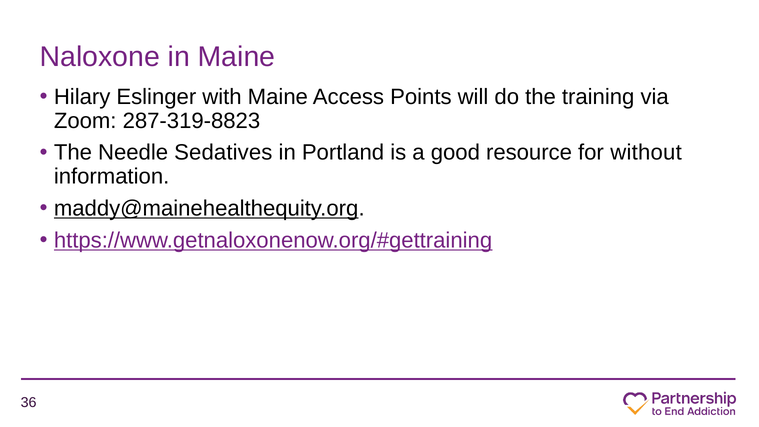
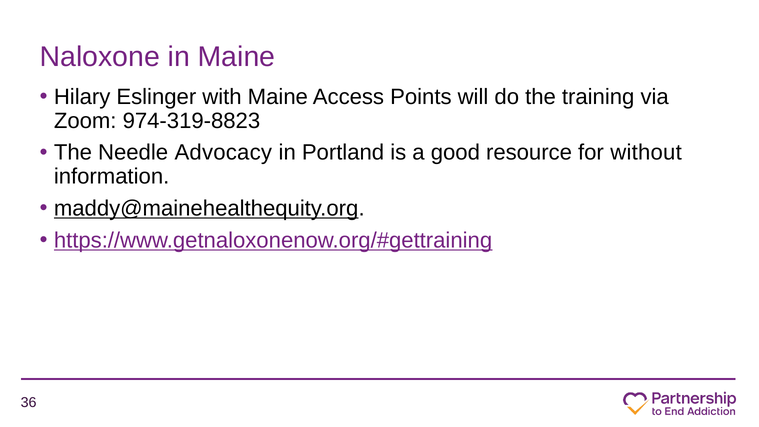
287-319-8823: 287-319-8823 -> 974-319-8823 (191, 121)
Sedatives: Sedatives -> Advocacy (223, 153)
